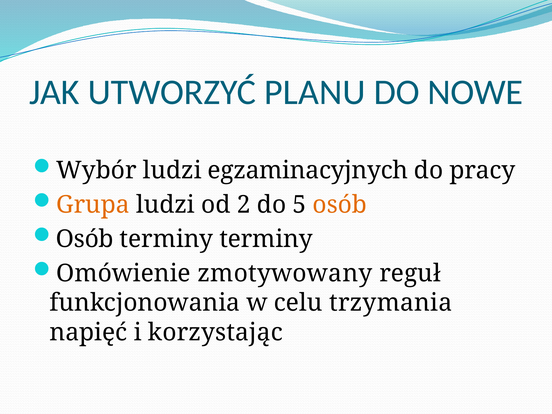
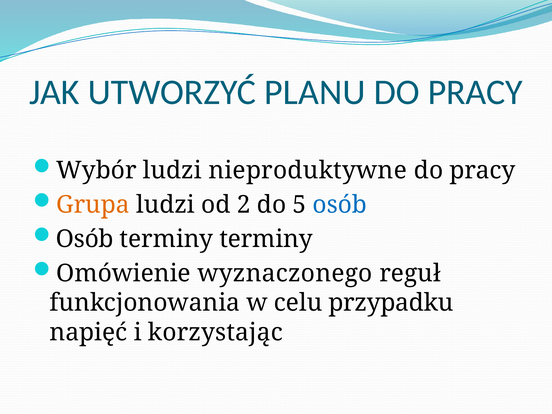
NOWE: NOWE -> PRACY (475, 92)
egzaminacyjnych: egzaminacyjnych -> nieproduktywne (308, 170)
osób colour: orange -> blue (340, 205)
zmotywowany: zmotywowany -> wyznaczonego (285, 273)
trzymania: trzymania -> przypadku (391, 303)
